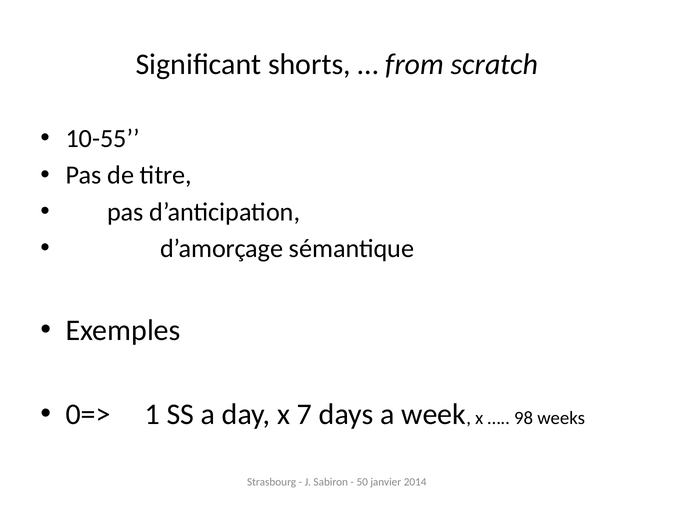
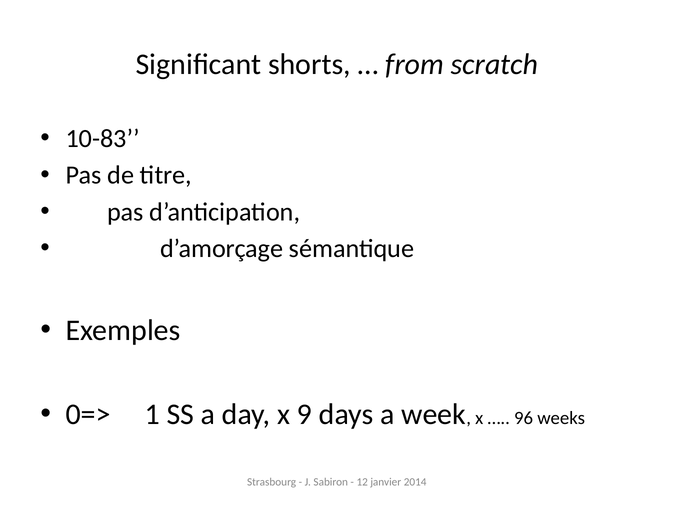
10-55: 10-55 -> 10-83 (103, 139)
7: 7 -> 9 (304, 415)
98: 98 -> 96 (524, 418)
50: 50 -> 12 (362, 483)
